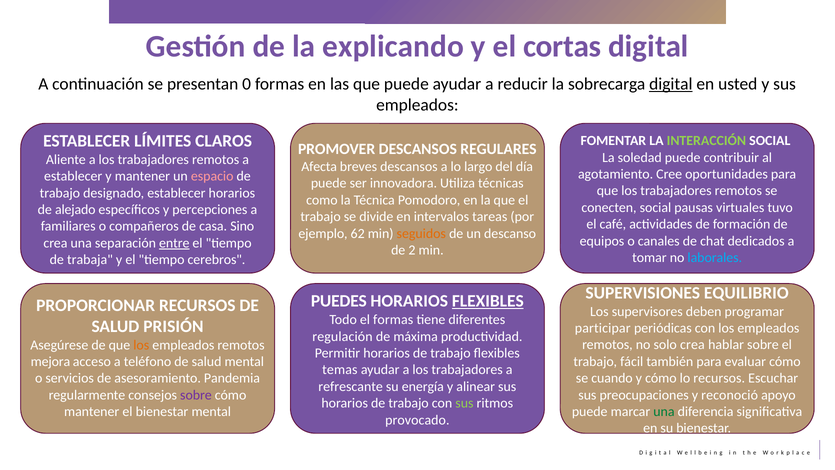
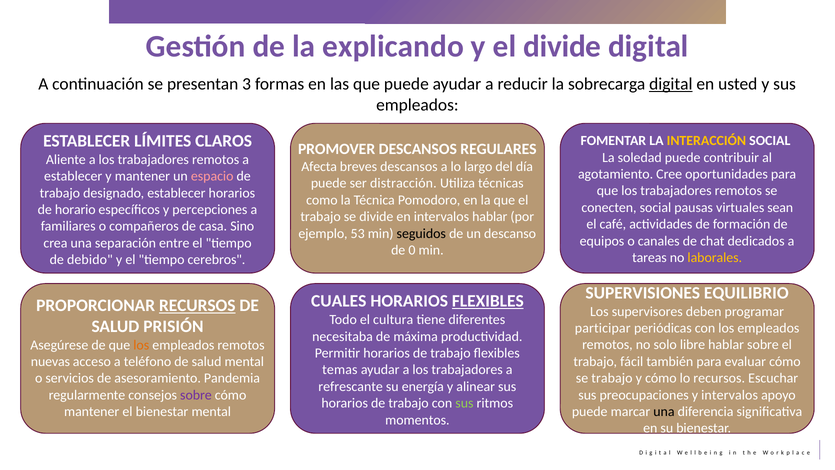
el cortas: cortas -> divide (562, 47)
0: 0 -> 3 (247, 84)
INTERACCIÓN colour: light green -> yellow (706, 141)
innovadora: innovadora -> distracción (403, 183)
tuvo: tuvo -> sean (780, 207)
alejado: alejado -> horario (75, 209)
intervalos tareas: tareas -> hablar (490, 217)
62: 62 -> 53 (358, 233)
seguidos colour: orange -> black (421, 233)
entre underline: present -> none (174, 243)
2: 2 -> 0 (412, 250)
tomar: tomar -> tareas (649, 257)
laborales colour: light blue -> yellow (715, 257)
trabaja: trabaja -> debido (90, 260)
PUEDES: PUEDES -> CUALES (339, 301)
RECURSOS underline: none -> present (197, 305)
el formas: formas -> cultura (393, 320)
regulación: regulación -> necesitaba (343, 336)
solo crea: crea -> libre (693, 345)
mejora: mejora -> nuevas (50, 361)
se cuando: cuando -> trabajo (612, 378)
y reconoció: reconoció -> intervalos (730, 395)
una colour: green -> black (664, 411)
provocado: provocado -> momentos (417, 420)
